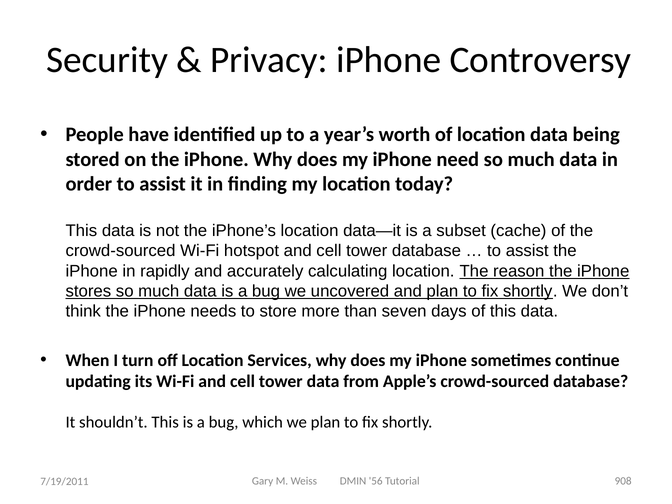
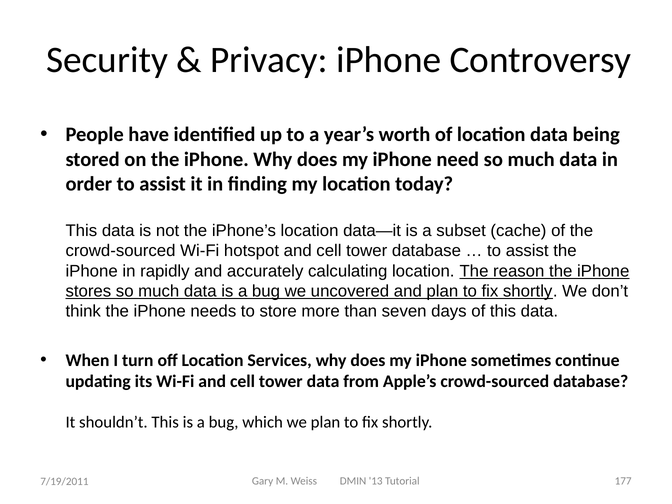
56: 56 -> 13 (376, 481)
908: 908 -> 177 (623, 481)
